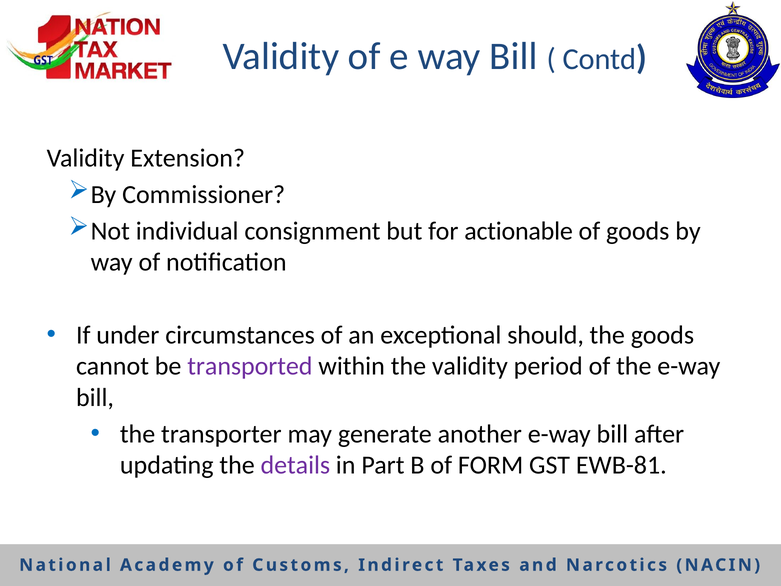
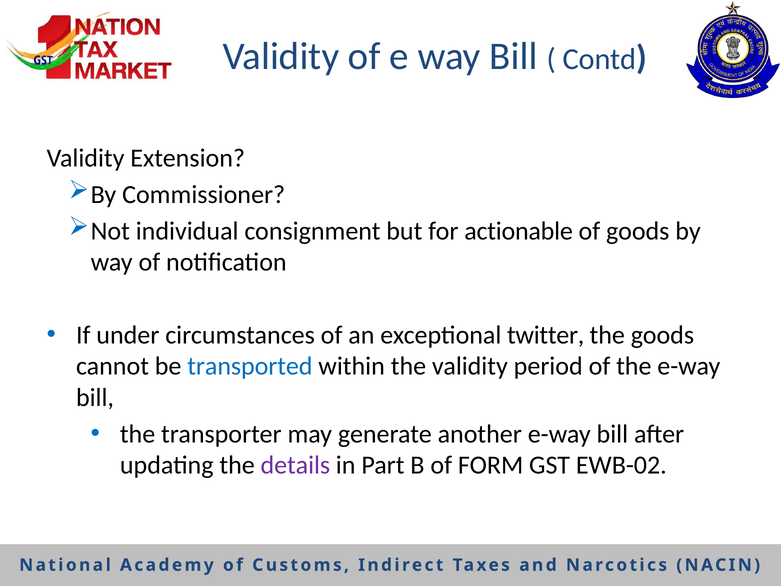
should: should -> twitter (546, 335)
transported colour: purple -> blue (250, 366)
EWB-81: EWB-81 -> EWB-02 (621, 465)
